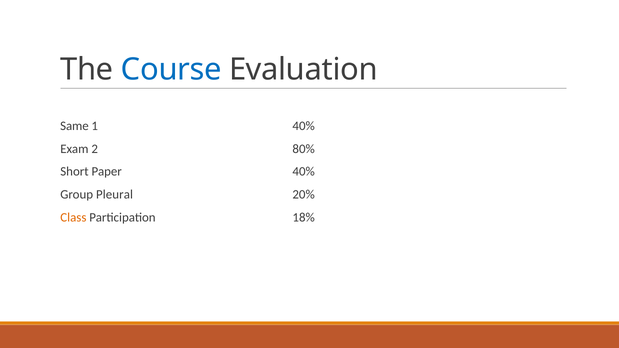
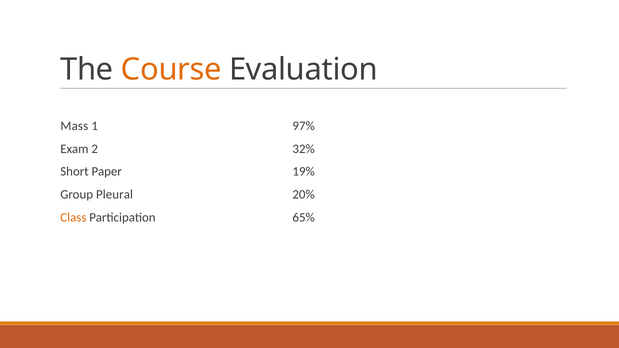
Course colour: blue -> orange (171, 69)
Same: Same -> Mass (74, 126)
1 40%: 40% -> 97% (304, 126)
80%: 80% -> 32% (304, 149)
Paper 40%: 40% -> 19% (304, 172)
18%: 18% -> 65% (304, 218)
